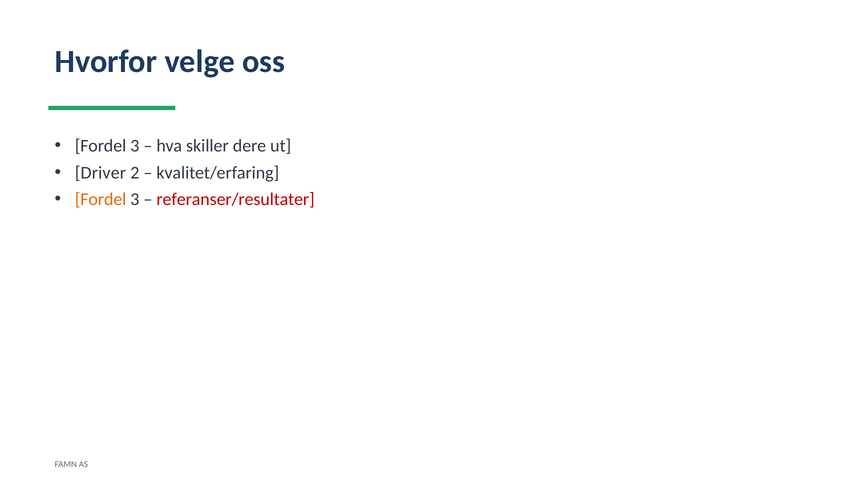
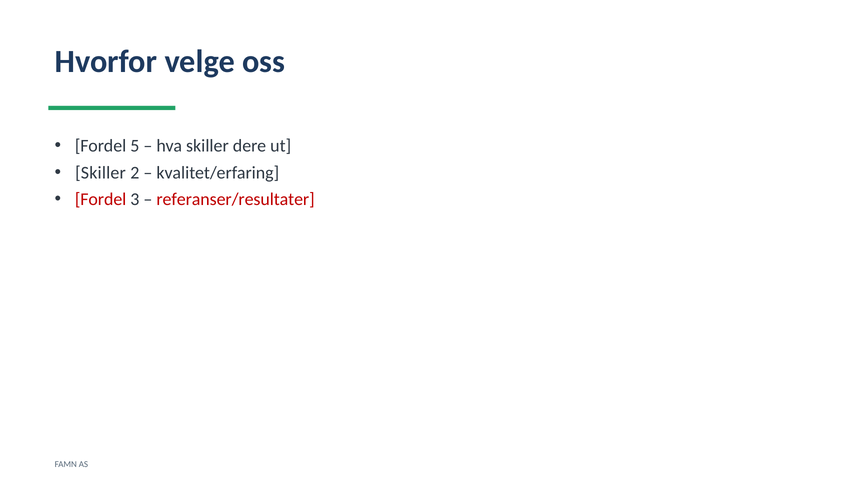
3: 3 -> 5 (135, 146)
Driver: Driver -> Skiller (100, 173)
Fordel colour: orange -> red (101, 199)
